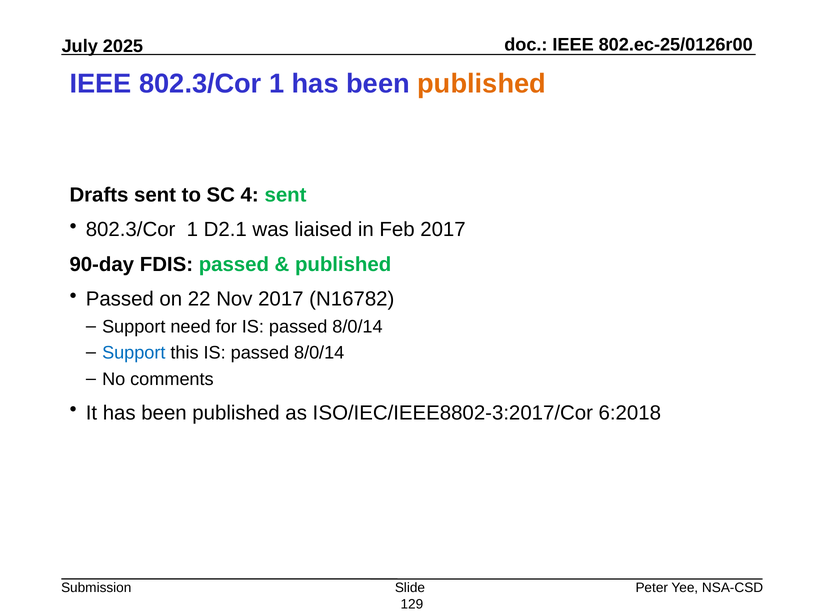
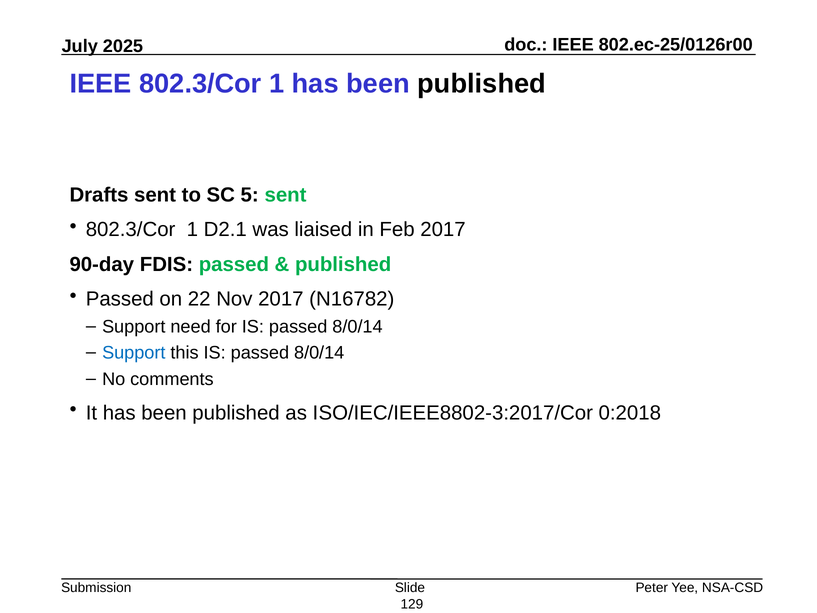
published colour: orange -> black (482, 84)
4: 4 -> 5 (250, 195)
6:2018: 6:2018 -> 0:2018 (630, 413)
